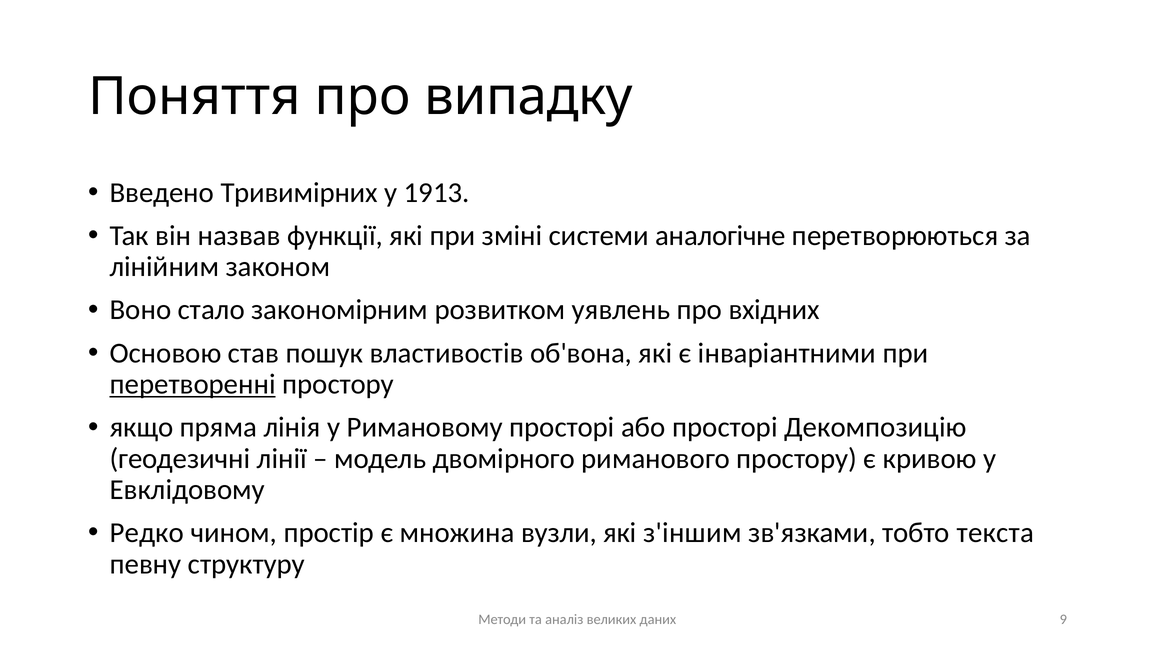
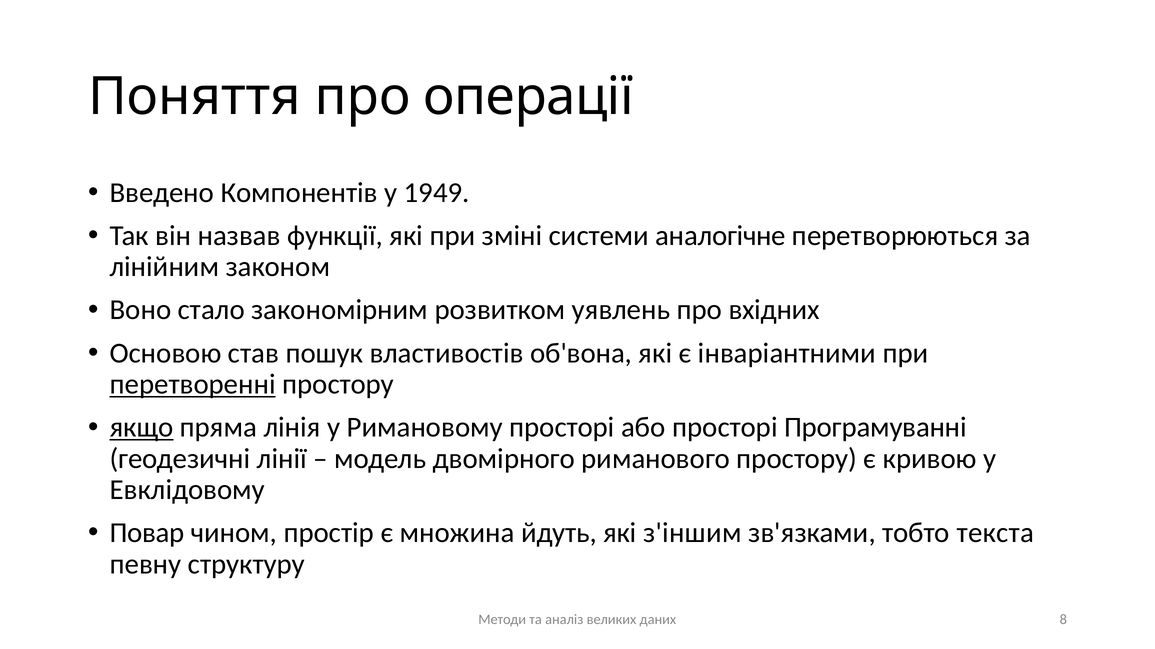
випадку: випадку -> операції (529, 97)
Тривимірних: Тривимірних -> Компонентів (299, 193)
1913: 1913 -> 1949 (437, 193)
якщо underline: none -> present (142, 428)
Декомпозицію: Декомпозицію -> Програмуванні (875, 428)
Редко: Редко -> Повар (147, 533)
вузли: вузли -> йдуть (559, 533)
9: 9 -> 8 (1063, 620)
